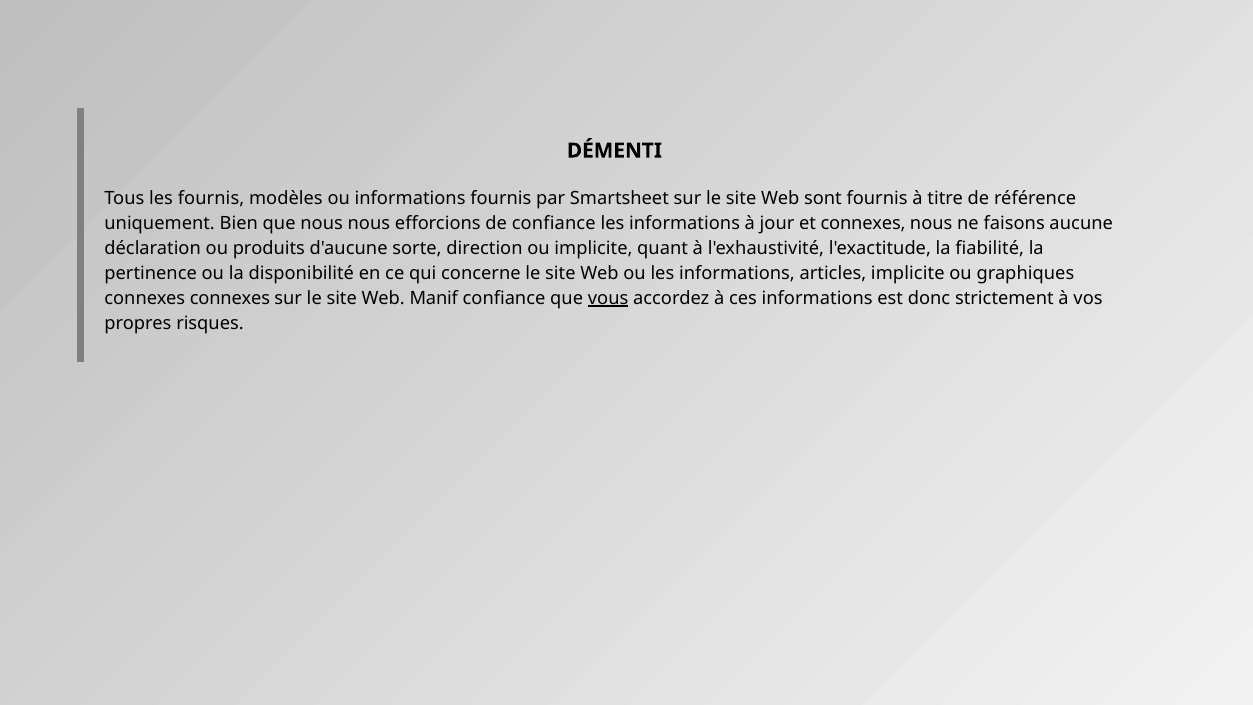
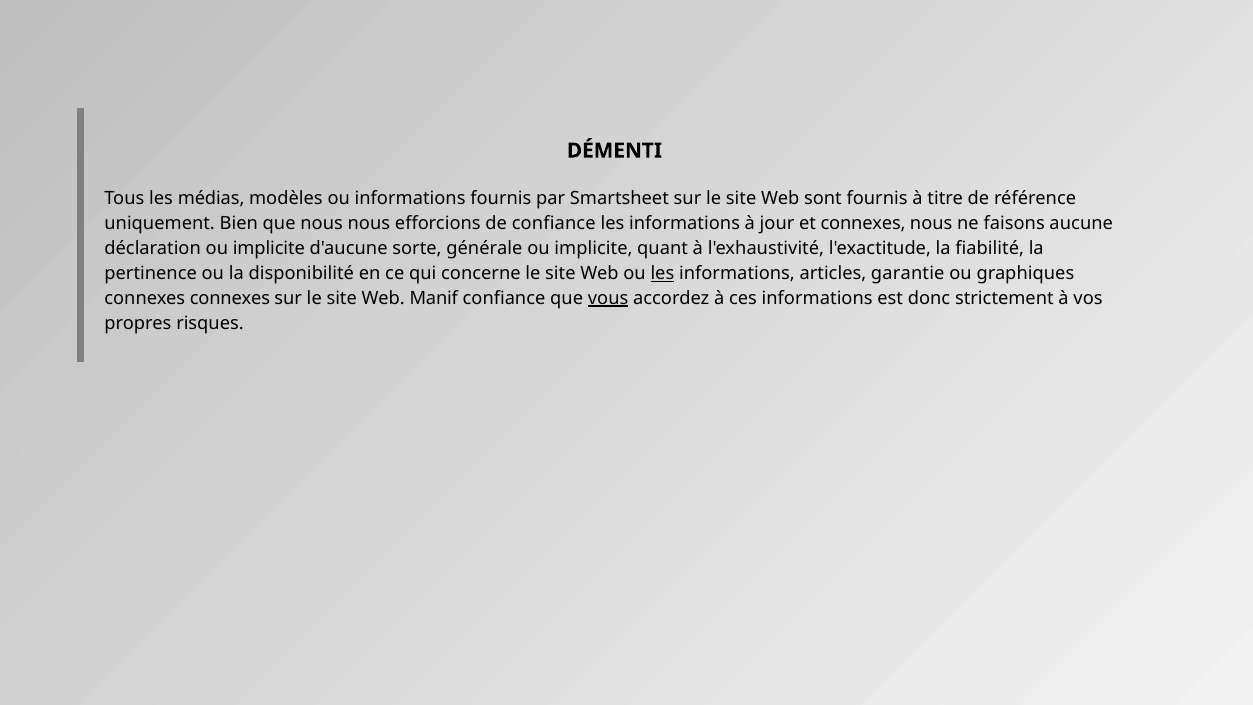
les fournis: fournis -> médias (211, 198)
déclaration ou produits: produits -> implicite (269, 248)
direction: direction -> générale (484, 248)
les underline: none -> present (662, 273)
articles implicite: implicite -> garantie (908, 273)
